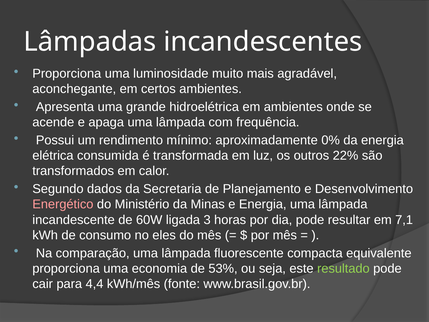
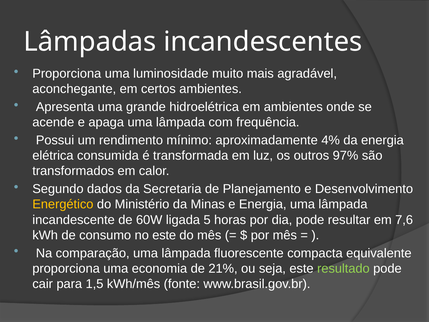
0%: 0% -> 4% (331, 140)
22%: 22% -> 97% (346, 156)
Energético colour: pink -> yellow (63, 204)
3: 3 -> 5 (207, 220)
7,1: 7,1 -> 7,6 (404, 220)
no eles: eles -> este (164, 235)
53%: 53% -> 21% (223, 268)
4,4: 4,4 -> 1,5 (95, 284)
